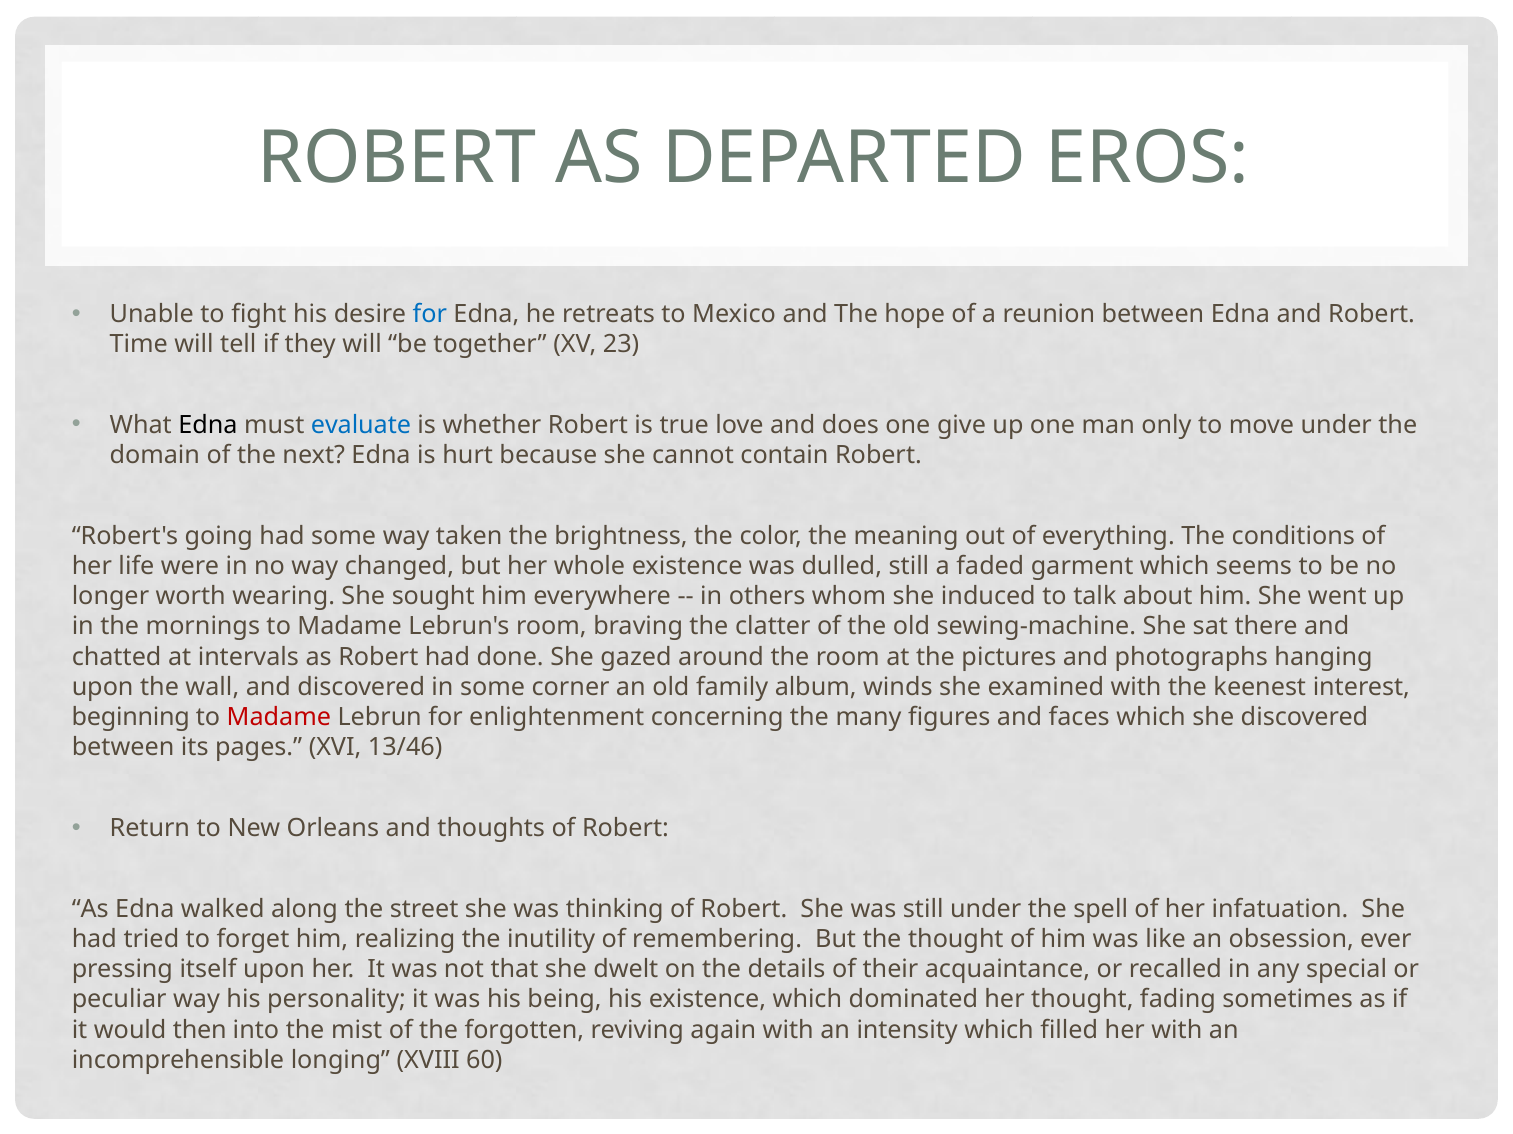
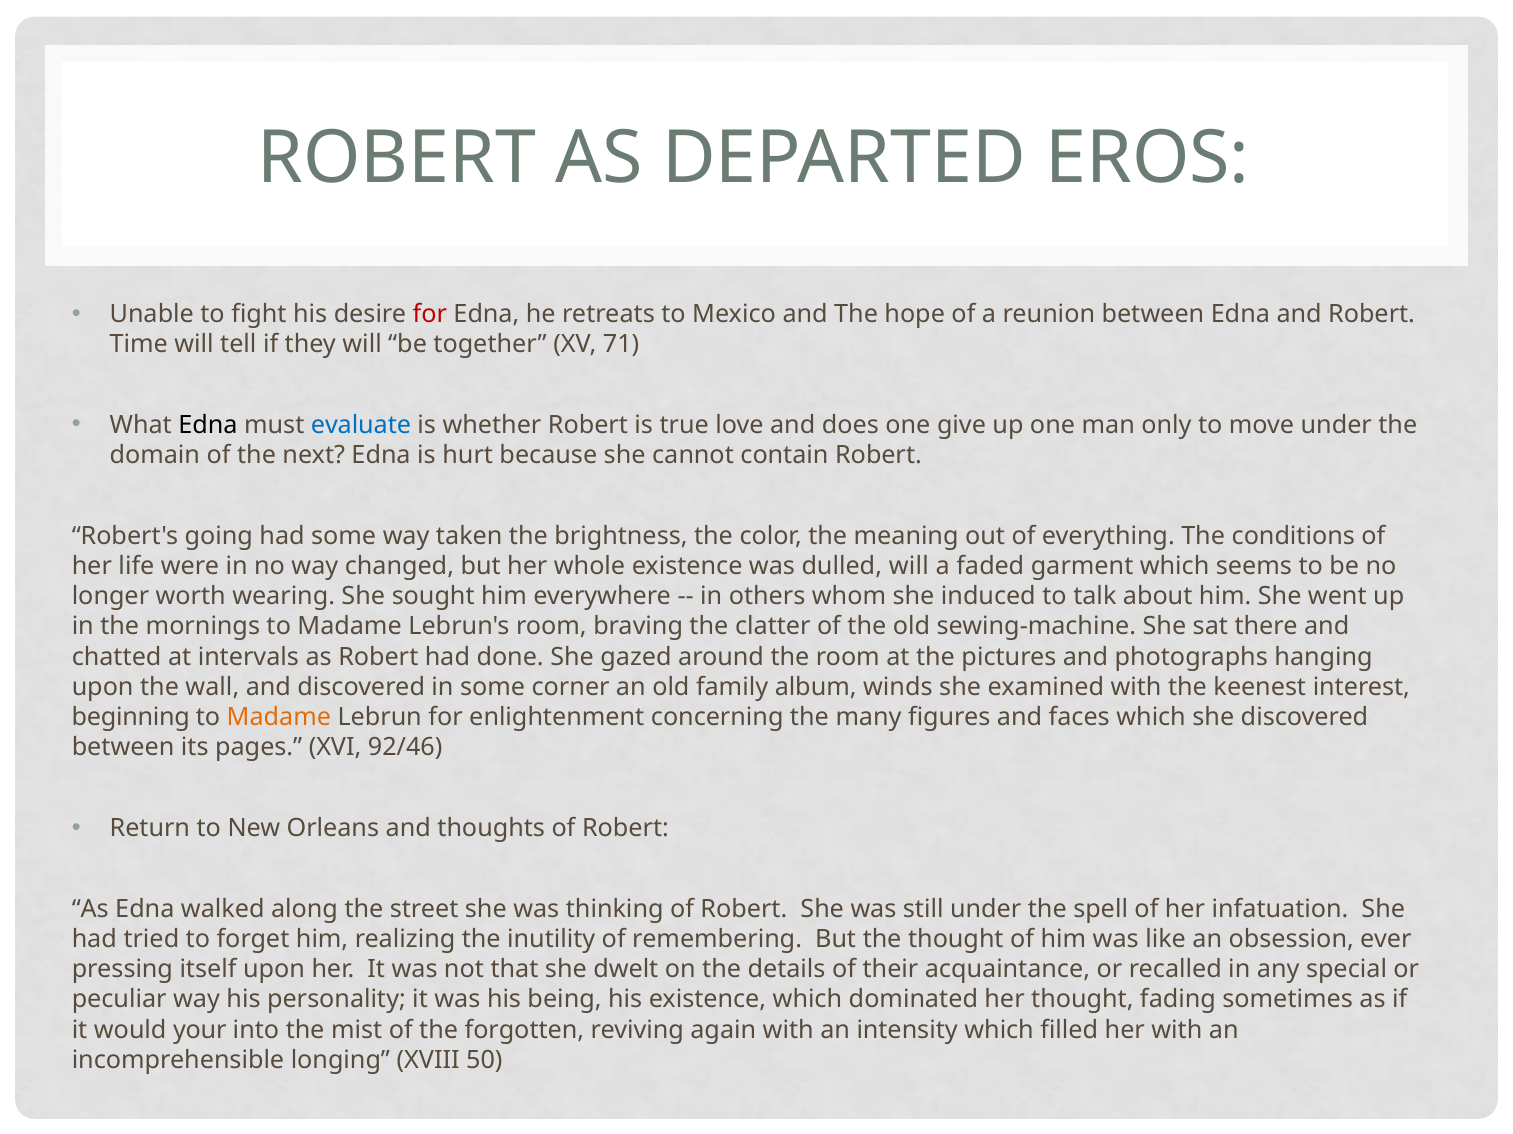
for colour: blue -> red (430, 314)
23: 23 -> 71 (621, 345)
dulled still: still -> will (909, 567)
Madame colour: red -> orange (279, 718)
13/46: 13/46 -> 92/46 (405, 748)
then: then -> your (200, 1030)
60: 60 -> 50 (484, 1061)
